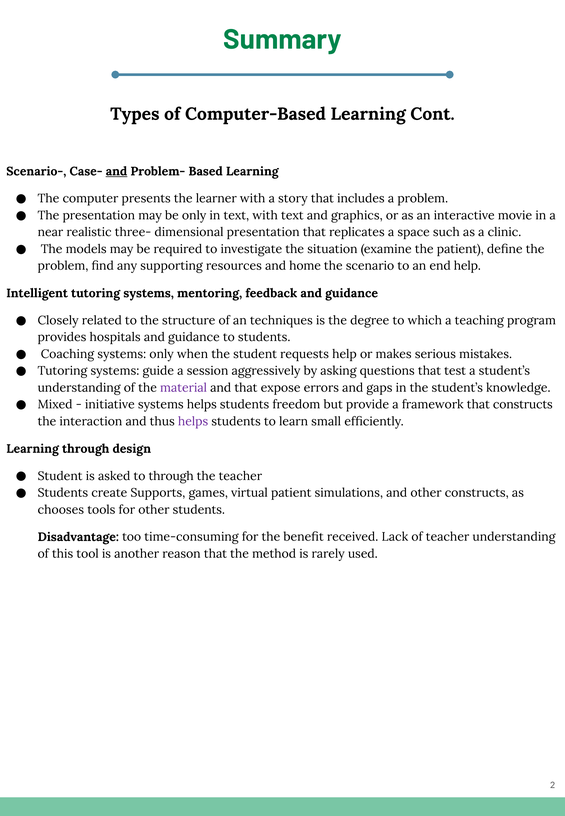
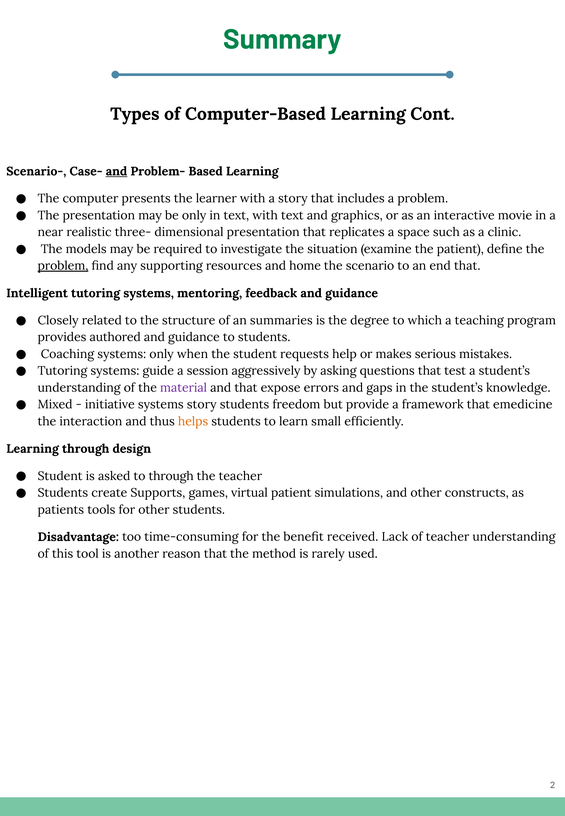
problem underline: none -> present (63, 266)
end help: help -> that (467, 266)
techniques: techniques -> summaries (281, 321)
hospitals: hospitals -> authored (115, 337)
systems helps: helps -> story (202, 405)
that constructs: constructs -> emedicine (523, 405)
helps colour: purple -> orange (193, 422)
chooses: chooses -> patients (61, 510)
